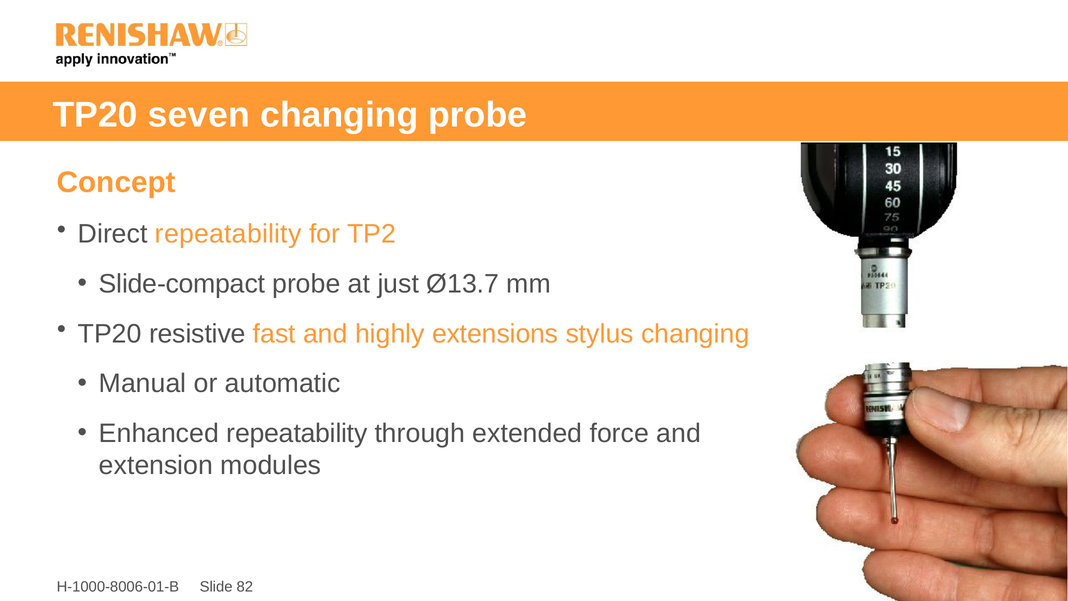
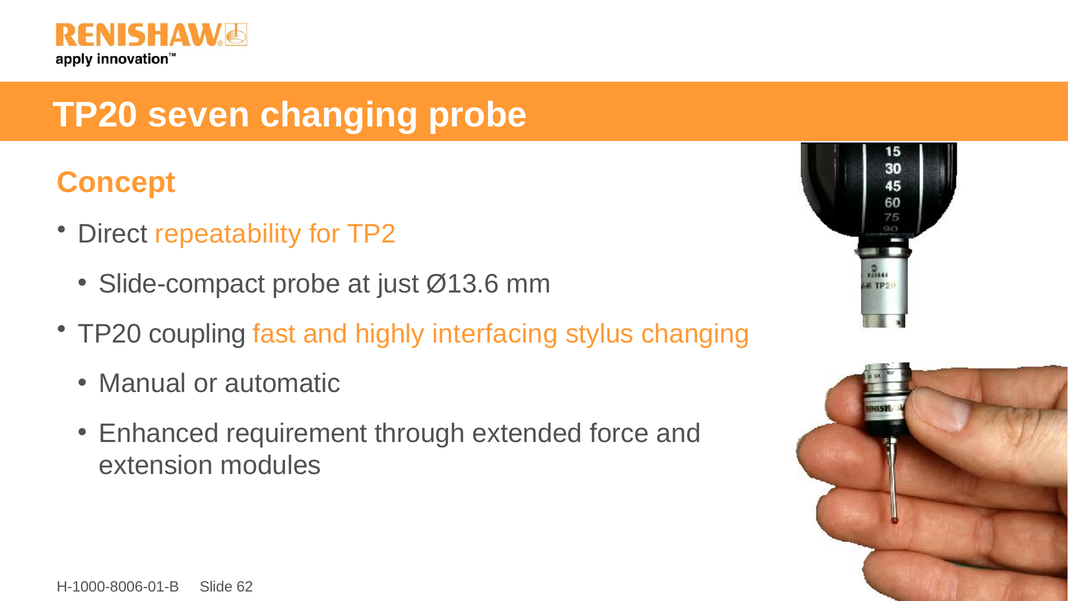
Ø13.7: Ø13.7 -> Ø13.6 (463, 284)
resistive: resistive -> coupling (197, 334)
extensions: extensions -> interfacing (495, 334)
Enhanced repeatability: repeatability -> requirement (297, 433)
82: 82 -> 62 (245, 587)
